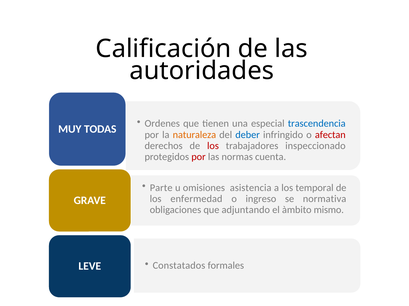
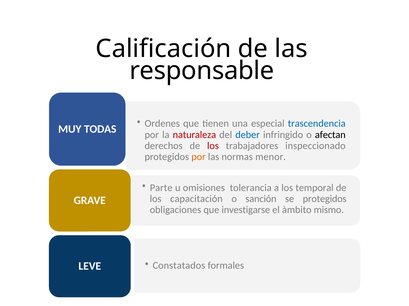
autoridades: autoridades -> responsable (202, 71)
naturaleza colour: orange -> red (194, 135)
afectan colour: red -> black (330, 135)
por colour: red -> orange (199, 157)
cuenta: cuenta -> menor (271, 157)
asistencia: asistencia -> tolerancia (251, 188)
enfermedad: enfermedad -> capacitación (196, 199)
ingreso: ingreso -> sanción (261, 199)
se normativa: normativa -> protegidos (325, 199)
adjuntando: adjuntando -> investigarse (246, 210)
